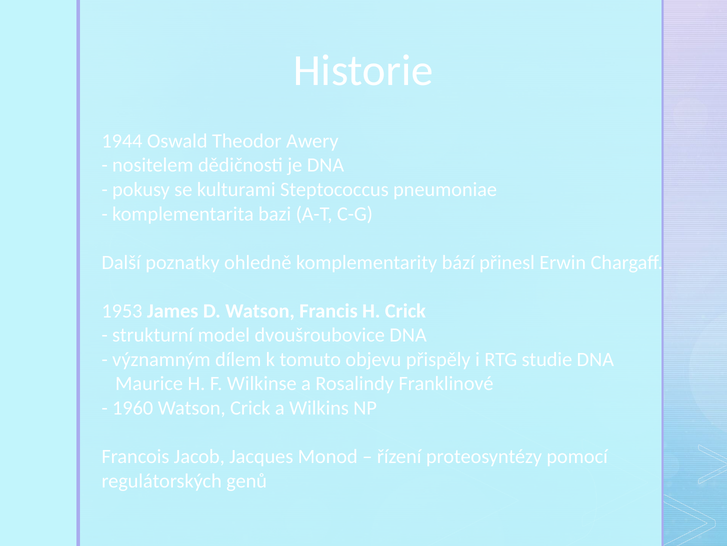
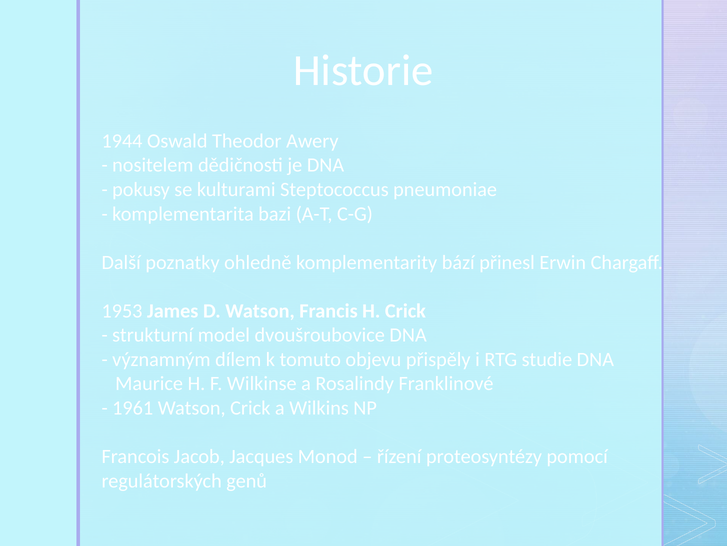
1960: 1960 -> 1961 (133, 408)
